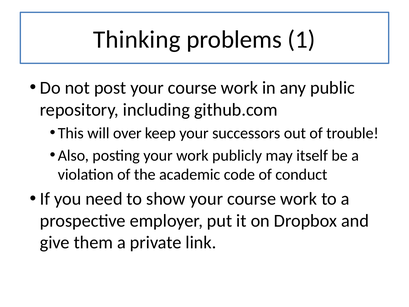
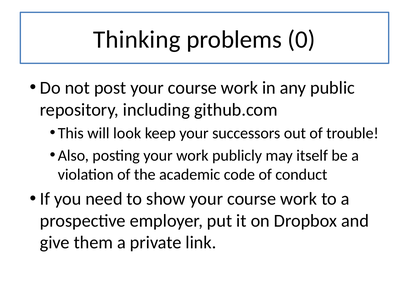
1: 1 -> 0 (302, 40)
over: over -> look (127, 133)
